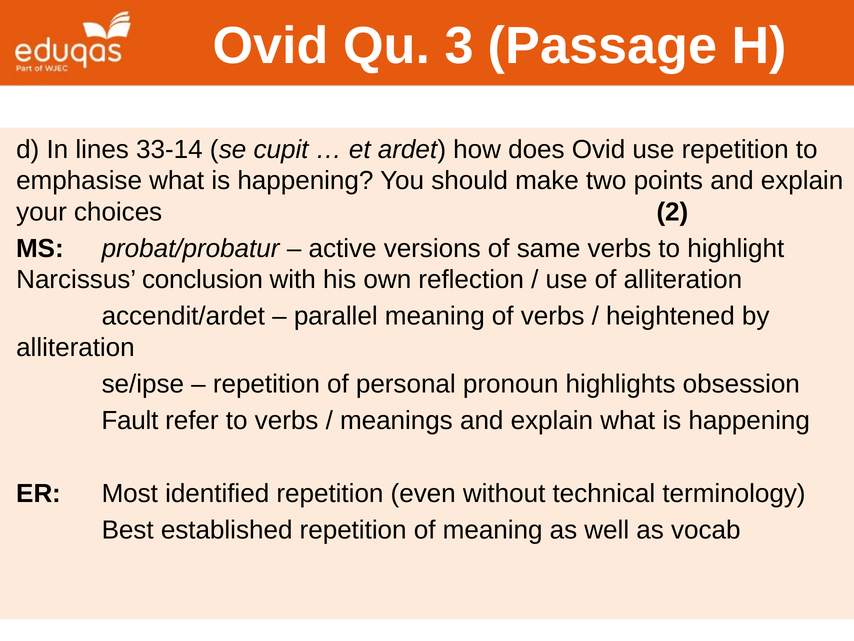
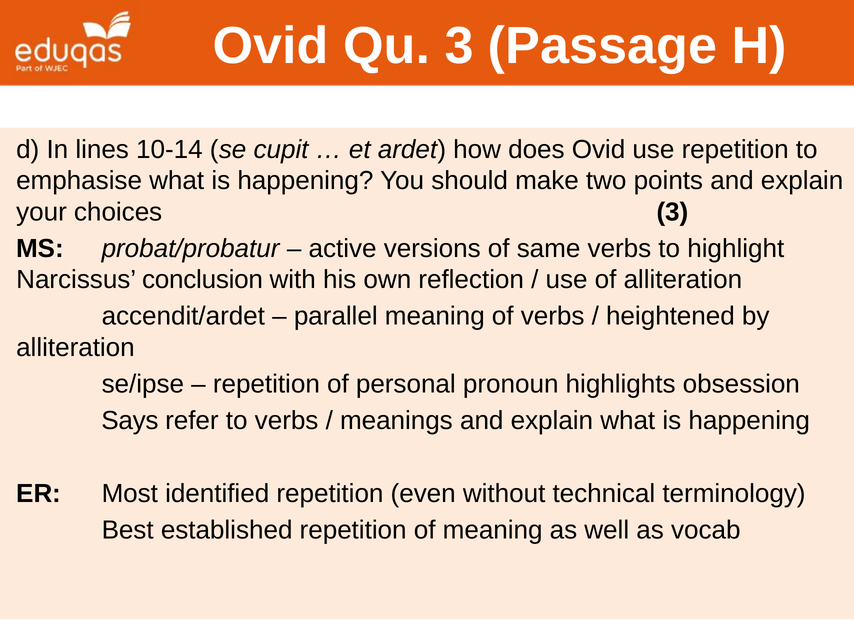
33-14: 33-14 -> 10-14 (169, 149)
choices 2: 2 -> 3 (673, 212)
Fault: Fault -> Says (130, 420)
